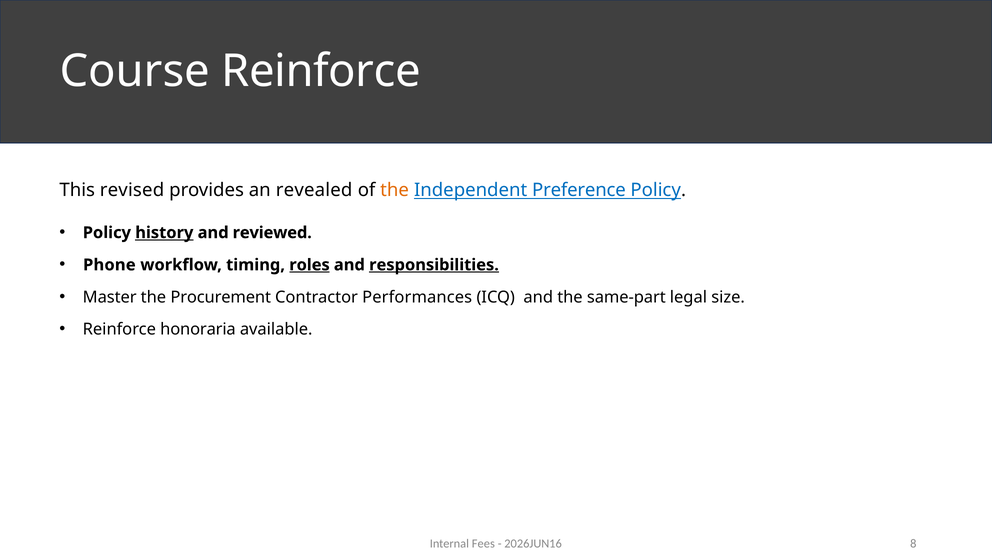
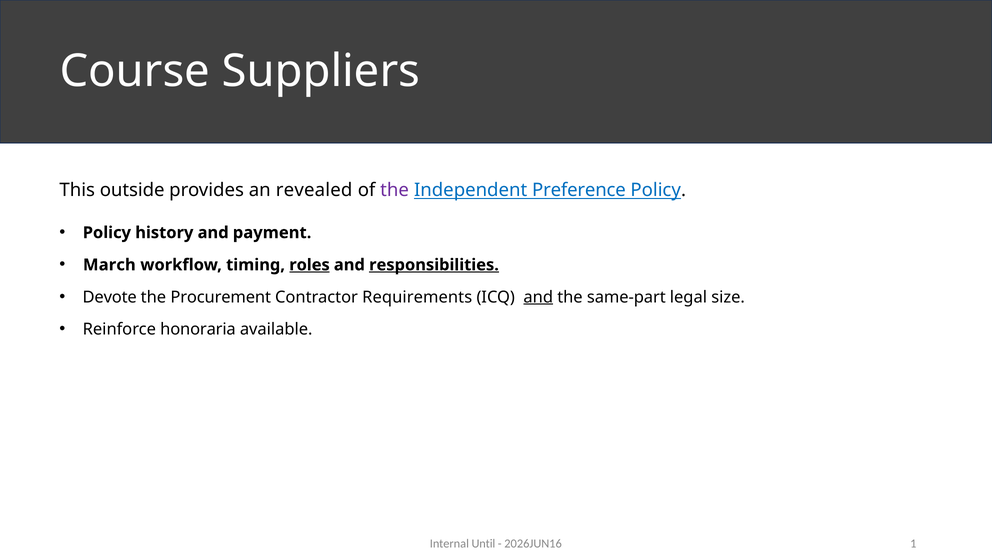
Course Reinforce: Reinforce -> Suppliers (321, 71)
revised: revised -> outside (132, 190)
the colour: orange -> purple (395, 190)
history underline: present -> none (164, 233)
reviewed: reviewed -> payment (272, 233)
Phone: Phone -> March (109, 265)
Master: Master -> Devote (110, 297)
Performances: Performances -> Requirements (417, 297)
and underline: none -> present (538, 297)
Fees: Fees -> Until (483, 544)
8: 8 -> 1 (913, 544)
